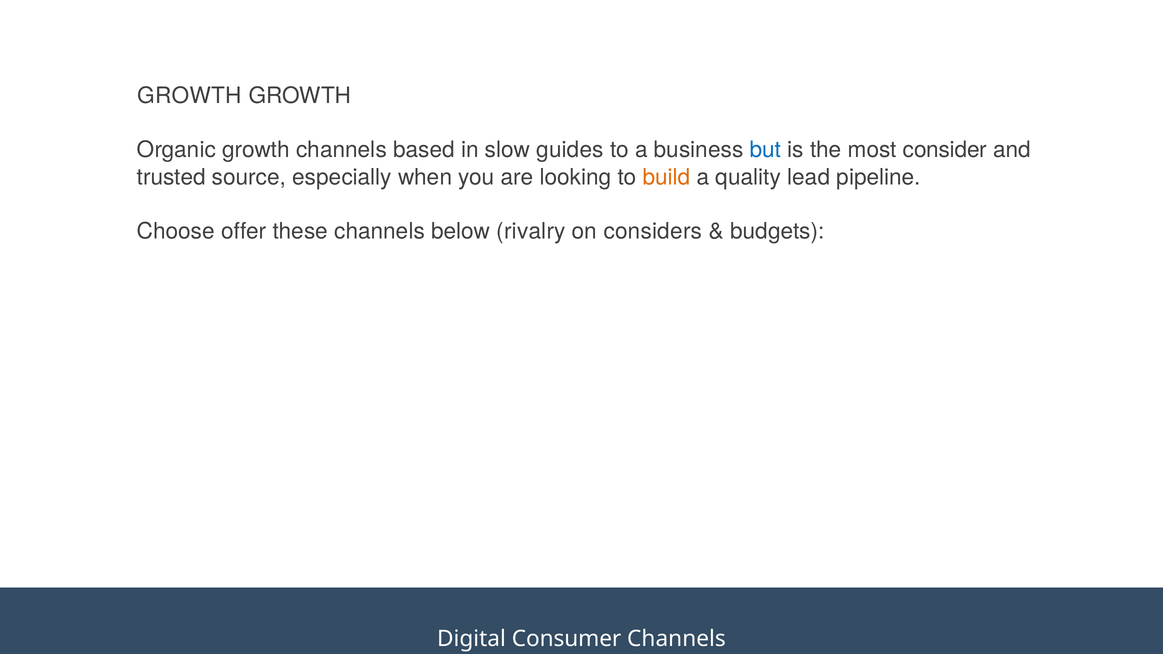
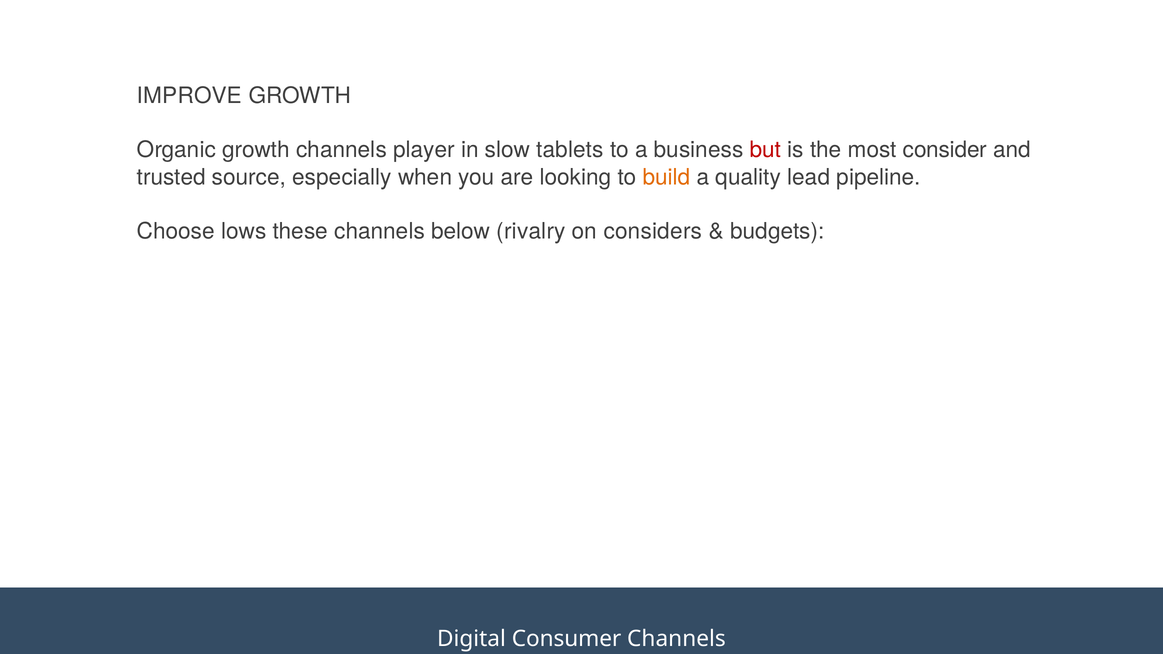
GROWTH: GROWTH -> IMPROVE (190, 96)
based: based -> player (424, 150)
guides: guides -> tablets (570, 150)
but colour: blue -> red (765, 150)
offer: offer -> lows (244, 232)
